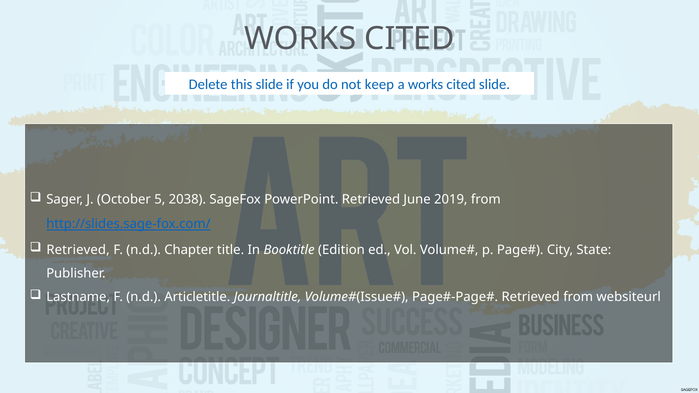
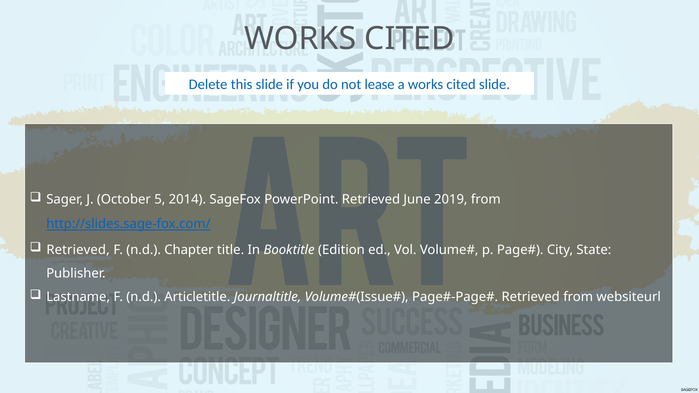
keep: keep -> lease (380, 84)
2038: 2038 -> 2014 (187, 199)
